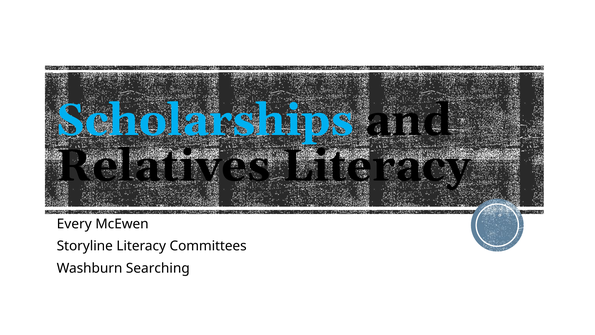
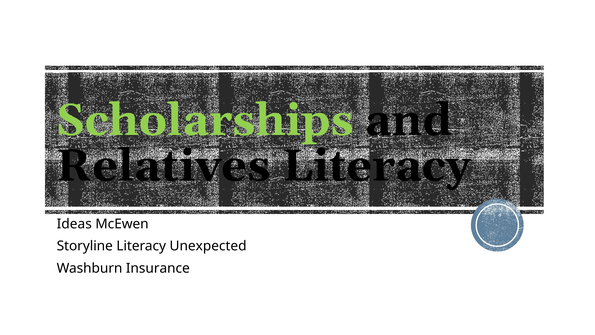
Scholarships colour: light blue -> light green (205, 120)
Every: Every -> Ideas (74, 224)
Committees: Committees -> Unexpected (208, 246)
Searching: Searching -> Insurance (158, 268)
